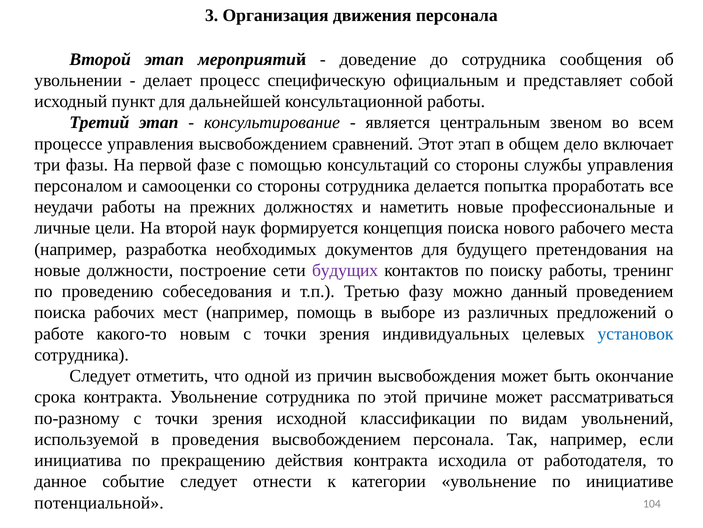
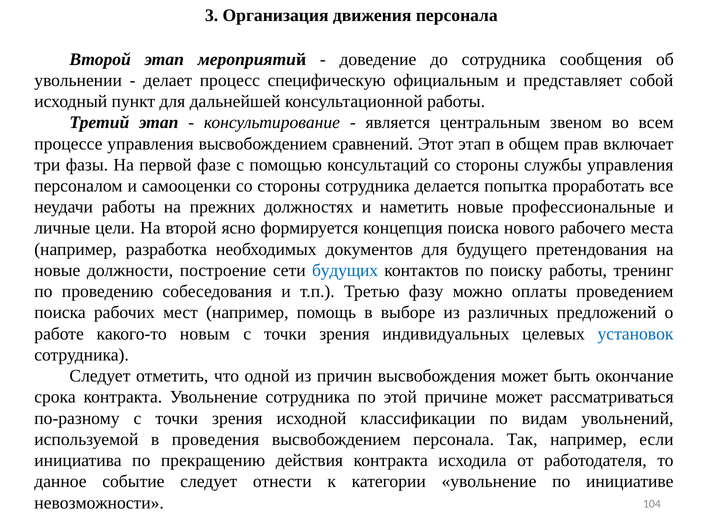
дело: дело -> прав (581, 143)
наук: наук -> ясно (239, 228)
будущих colour: purple -> blue (345, 270)
данный: данный -> оплаты (539, 291)
потенциальной: потенциальной -> невозможности (99, 502)
